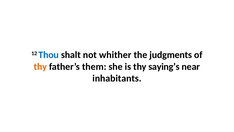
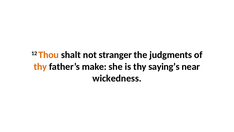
Thou colour: blue -> orange (49, 55)
whither: whither -> stranger (115, 55)
them: them -> make (94, 66)
inhabitants: inhabitants -> wickedness (117, 78)
